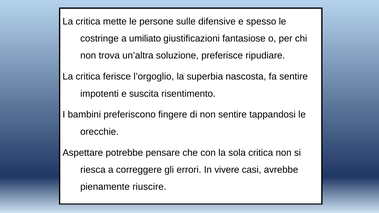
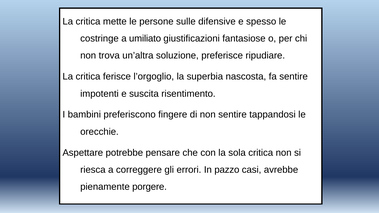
vivere: vivere -> pazzo (227, 170)
riuscire: riuscire -> porgere (150, 187)
